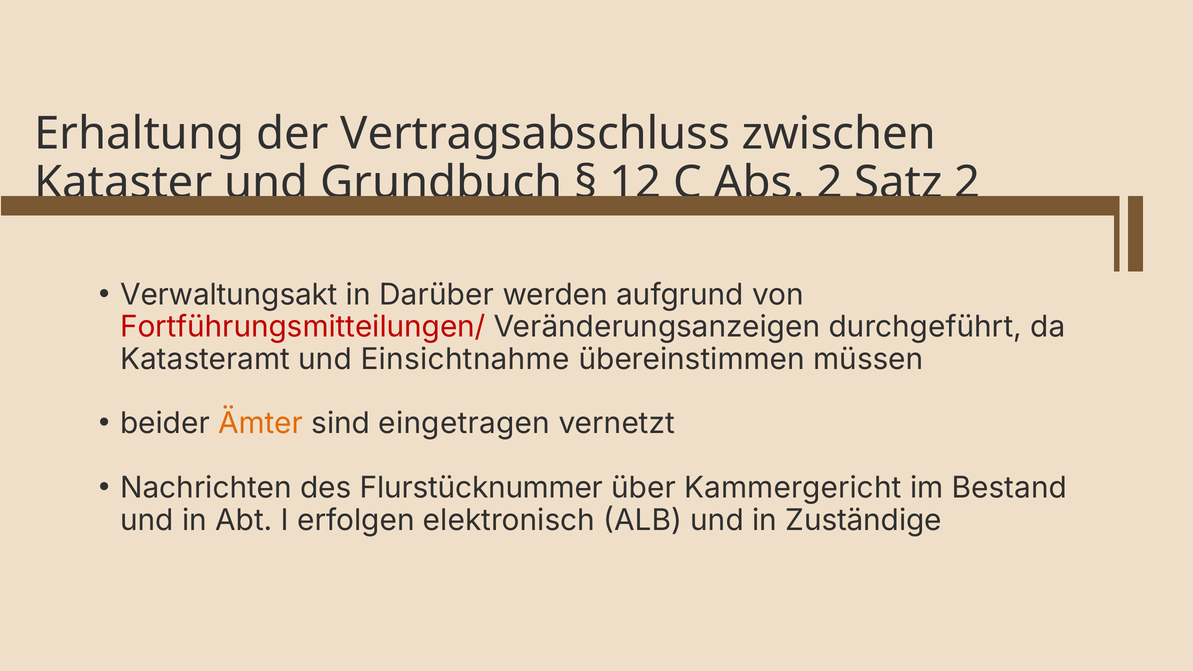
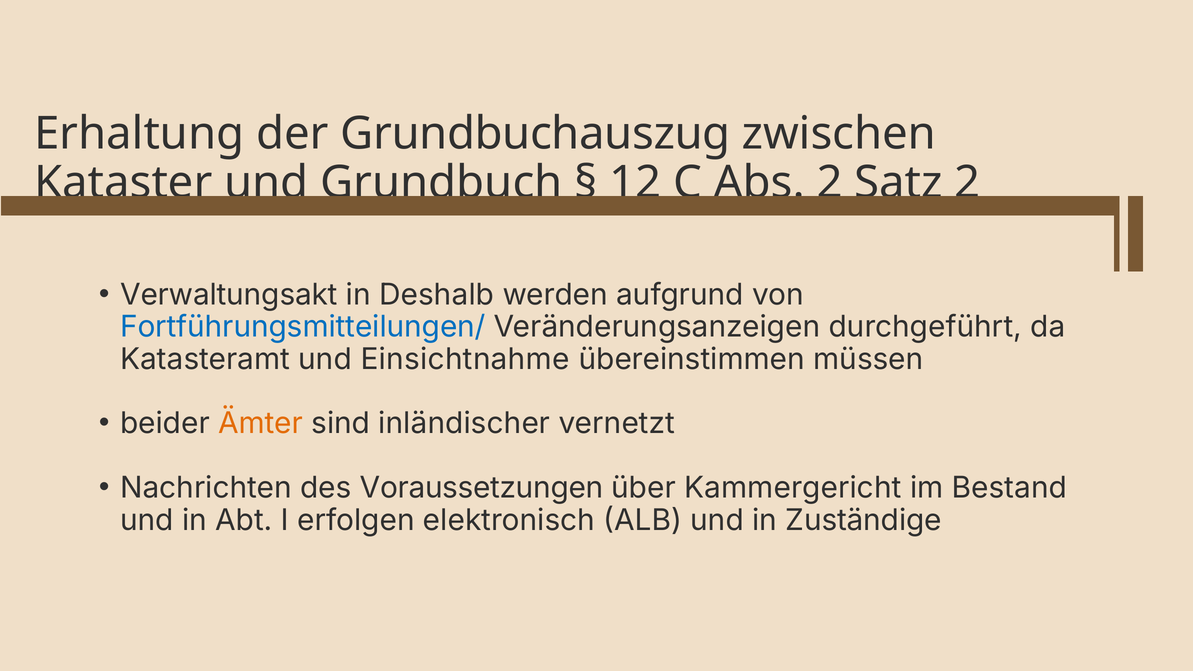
Vertragsabschluss: Vertragsabschluss -> Grundbuchauszug (535, 134)
Darüber: Darüber -> Deshalb (437, 295)
Fortführungsmitteilungen/ colour: red -> blue (303, 327)
eingetragen: eingetragen -> inländischer (464, 424)
Flurstücknummer: Flurstücknummer -> Voraussetzungen (482, 488)
